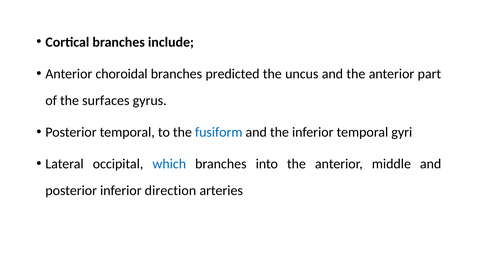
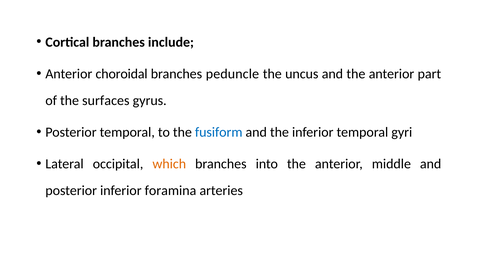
predicted: predicted -> peduncle (232, 74)
which colour: blue -> orange (169, 164)
direction: direction -> foramina (171, 191)
